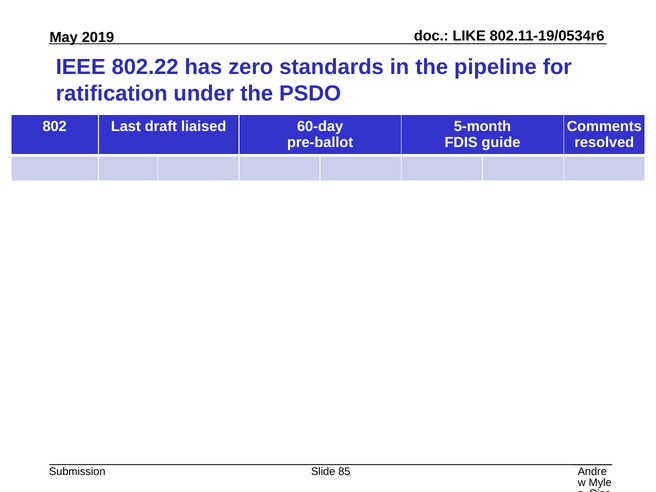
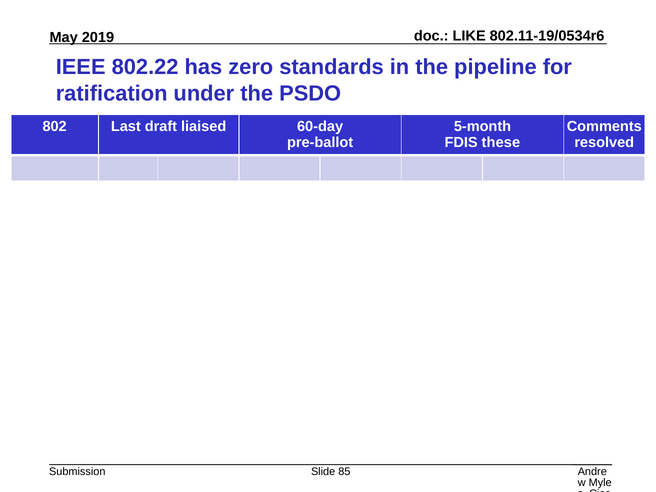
guide: guide -> these (501, 143)
